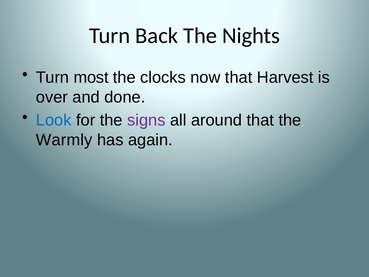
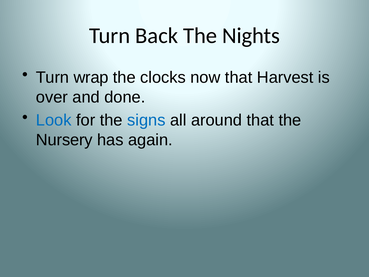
most: most -> wrap (91, 77)
signs colour: purple -> blue (146, 120)
Warmly: Warmly -> Nursery (64, 140)
